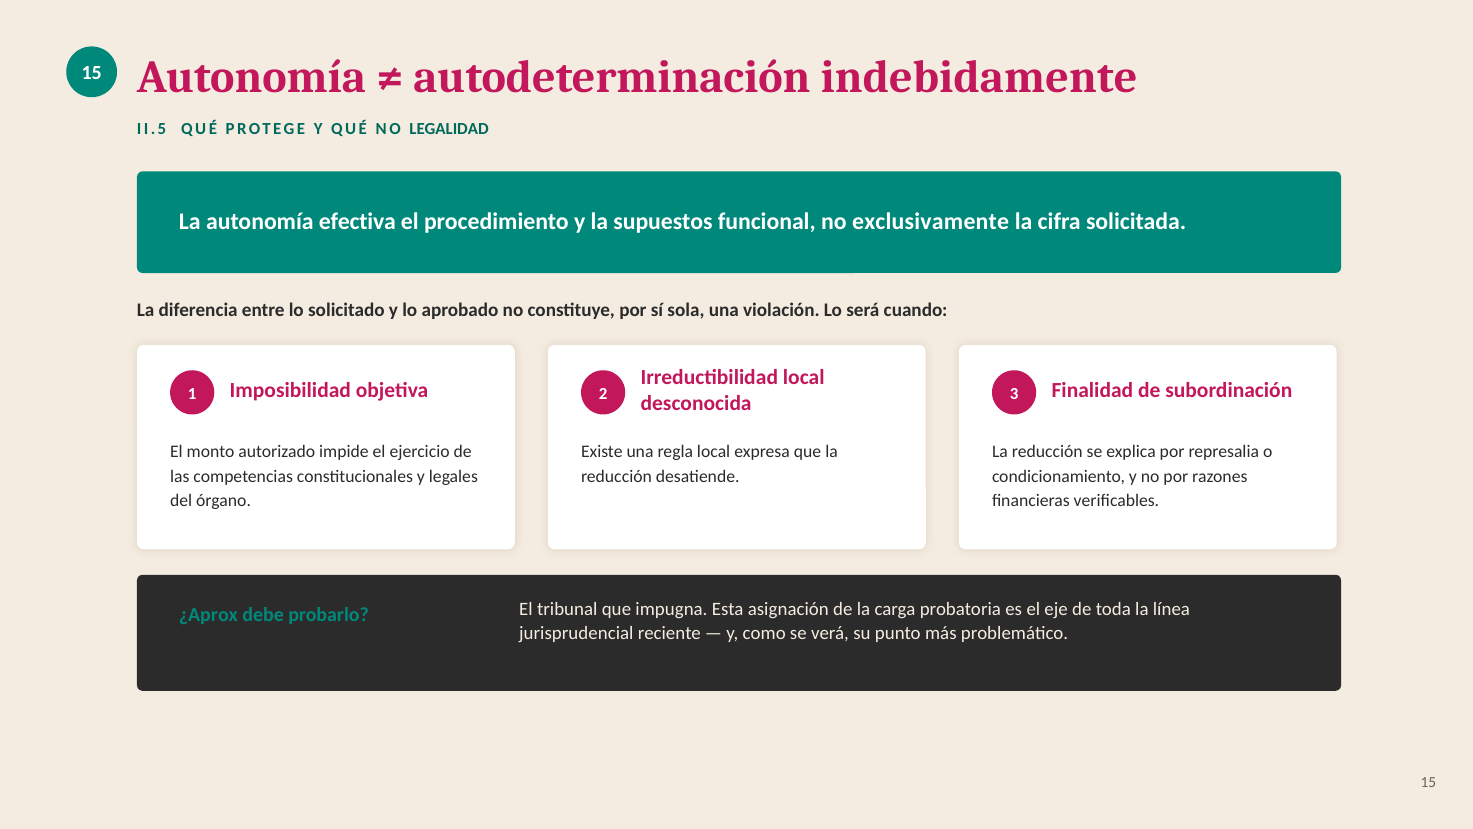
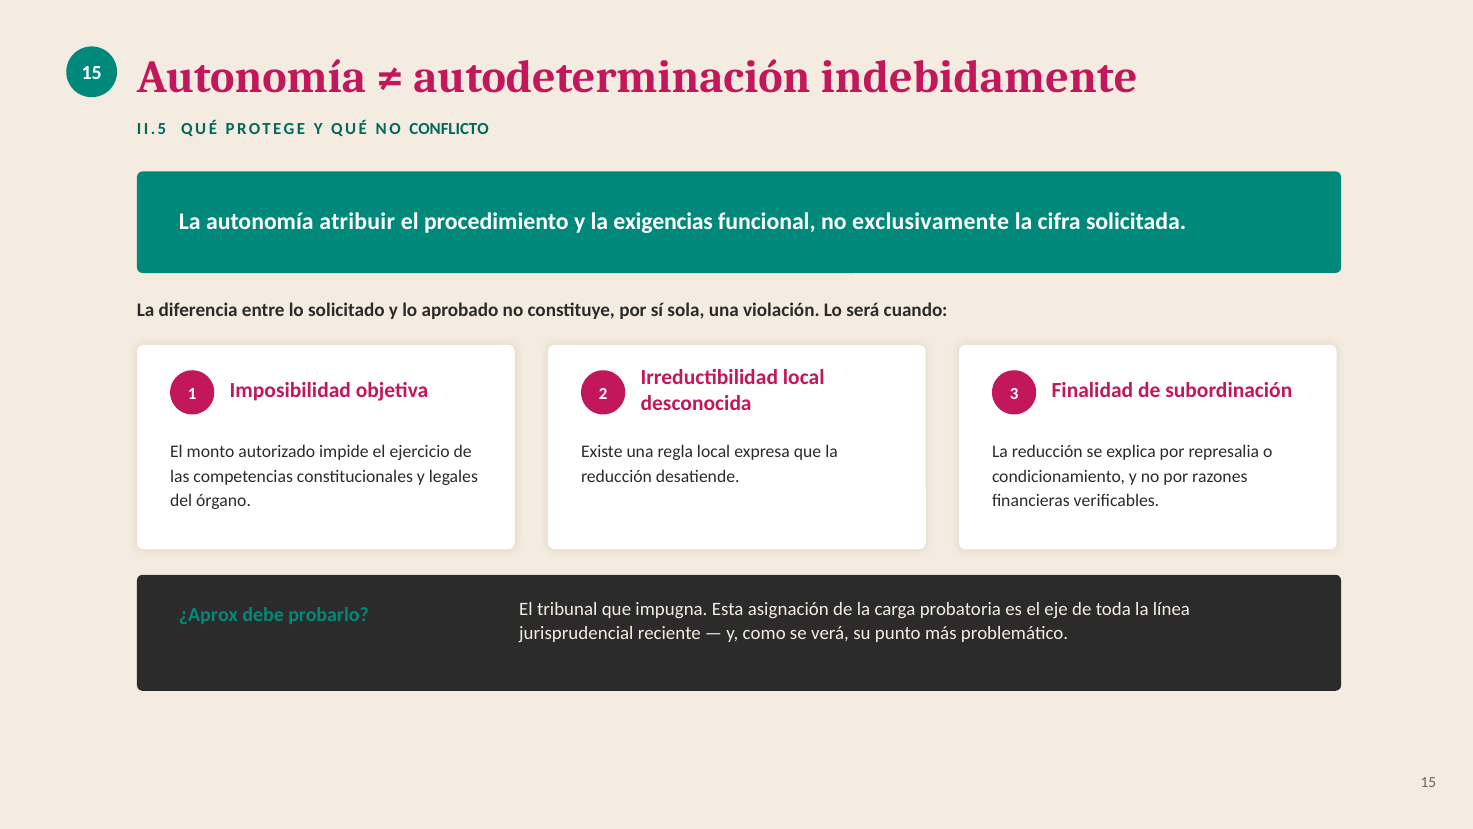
LEGALIDAD: LEGALIDAD -> CONFLICTO (449, 129)
efectiva: efectiva -> atribuir (357, 222)
supuestos: supuestos -> exigencias (663, 222)
